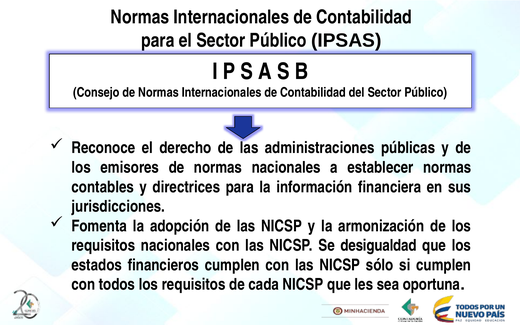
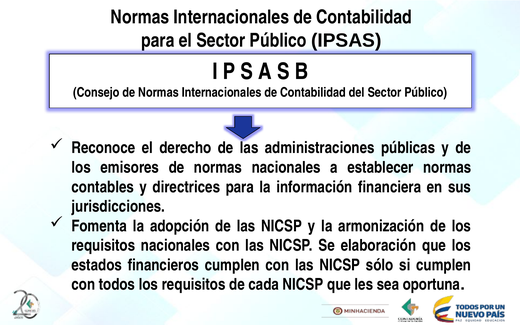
desigualdad: desigualdad -> elaboración (378, 246)
